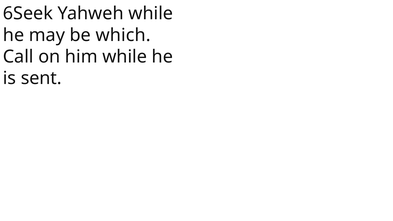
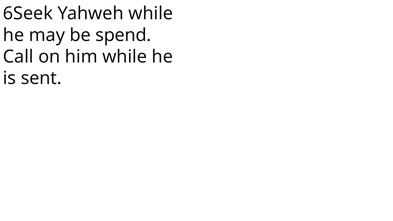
which: which -> spend (123, 35)
